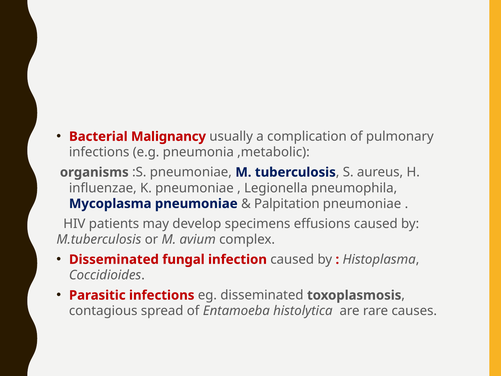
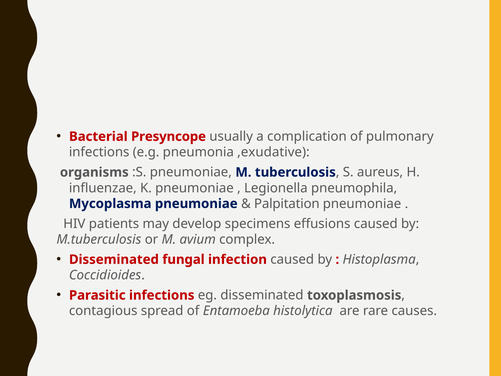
Malignancy: Malignancy -> Presyncope (169, 136)
,metabolic: ,metabolic -> ,exudative (273, 152)
